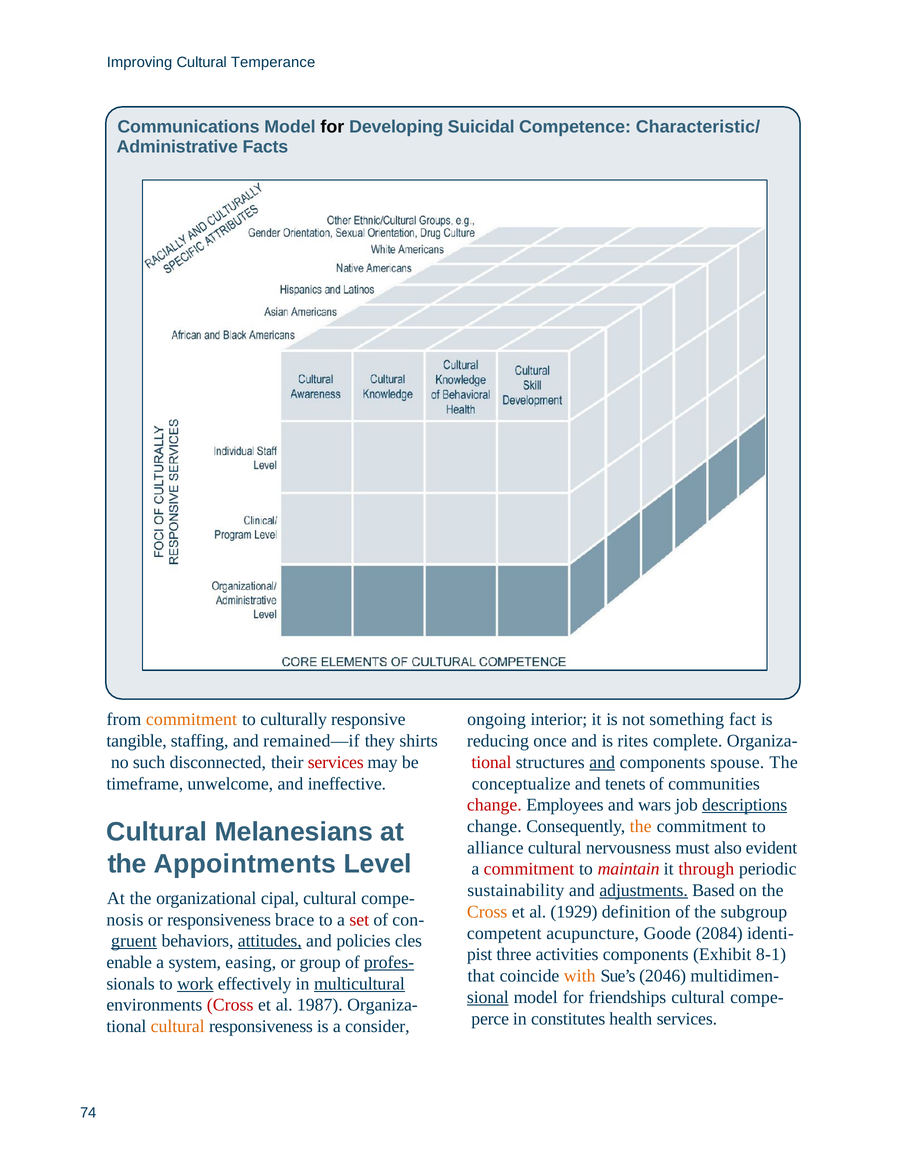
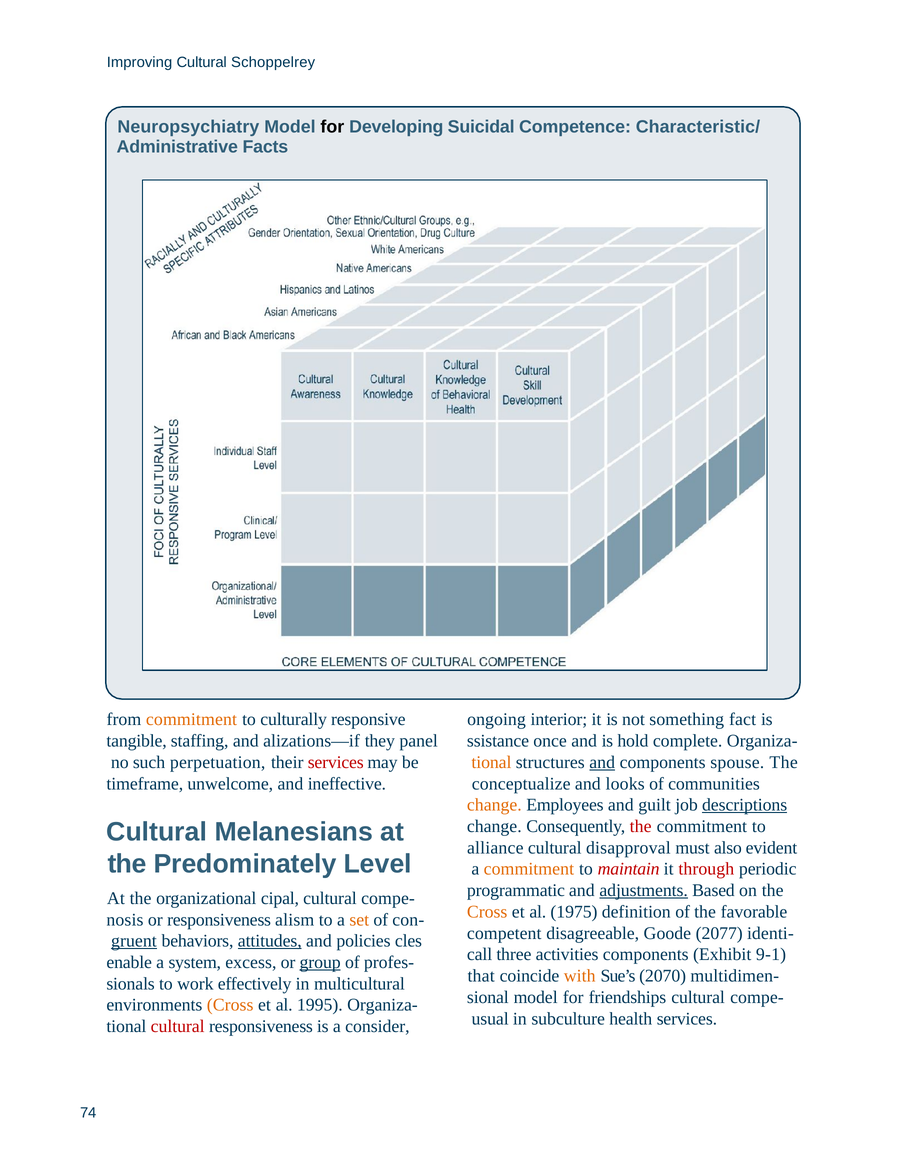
Temperance: Temperance -> Schoppelrey (273, 62)
Communications: Communications -> Neuropsychiatry (188, 127)
remained—if: remained—if -> alizations—if (312, 741)
shirts: shirts -> panel (419, 741)
reducing: reducing -> ssistance (498, 741)
rites: rites -> hold (633, 741)
disconnected: disconnected -> perpetuation (218, 762)
tional colour: red -> orange (491, 762)
tenets: tenets -> looks (625, 784)
change colour: red -> orange (494, 805)
wars: wars -> guilt (655, 805)
the colour: orange -> red (641, 826)
nervousness: nervousness -> disapproval (628, 848)
Appointments: Appointments -> Predominately (245, 864)
commitment colour: red -> orange (529, 869)
sustainability: sustainability -> programmatic (516, 891)
1929: 1929 -> 1975 (574, 912)
subgroup: subgroup -> favorable (754, 912)
brace: brace -> alism (295, 920)
set colour: red -> orange (359, 920)
acupuncture: acupuncture -> disagreeable (593, 933)
2084: 2084 -> 2077 (719, 933)
pist: pist -> call (480, 955)
8-1: 8-1 -> 9-1 (771, 955)
easing: easing -> excess (251, 962)
group underline: none -> present (320, 962)
profes- underline: present -> none (389, 962)
2046: 2046 -> 2070 (663, 976)
work underline: present -> none (195, 984)
multicultural underline: present -> none (359, 984)
sional underline: present -> none (488, 997)
Cross colour: red -> orange (230, 1005)
1987: 1987 -> 1995 (320, 1005)
perce: perce -> usual (490, 1019)
constitutes: constitutes -> subculture (568, 1019)
cultural colour: orange -> red (178, 1027)
